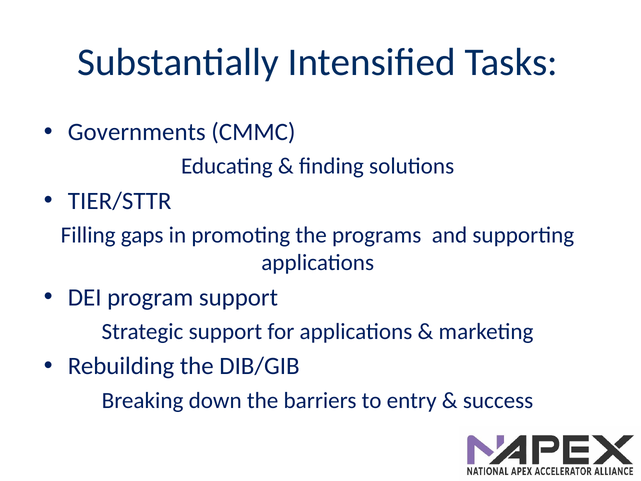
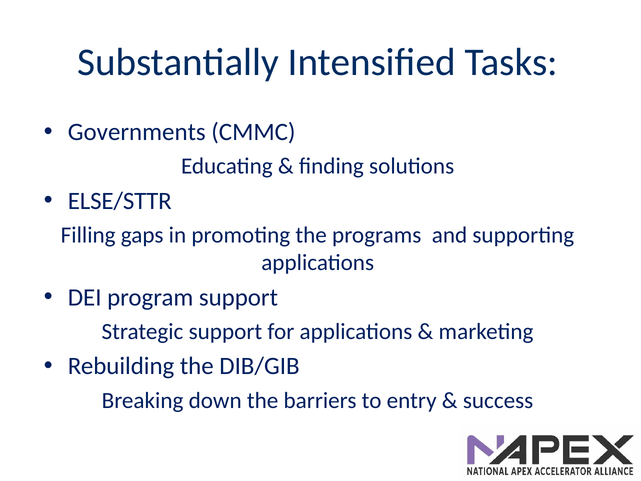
TIER/STTR: TIER/STTR -> ELSE/STTR (120, 201)
